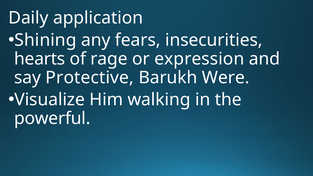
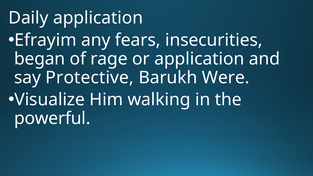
Shining: Shining -> Efrayim (46, 40)
hearts: hearts -> began (40, 59)
or expression: expression -> application (199, 59)
